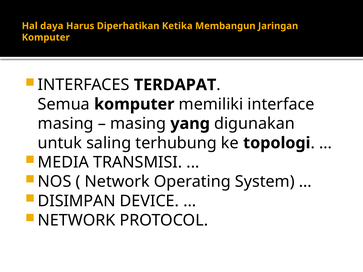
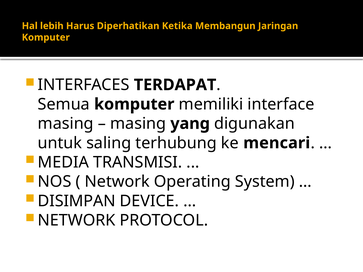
daya: daya -> lebih (52, 26)
topologi: topologi -> mencari (277, 143)
